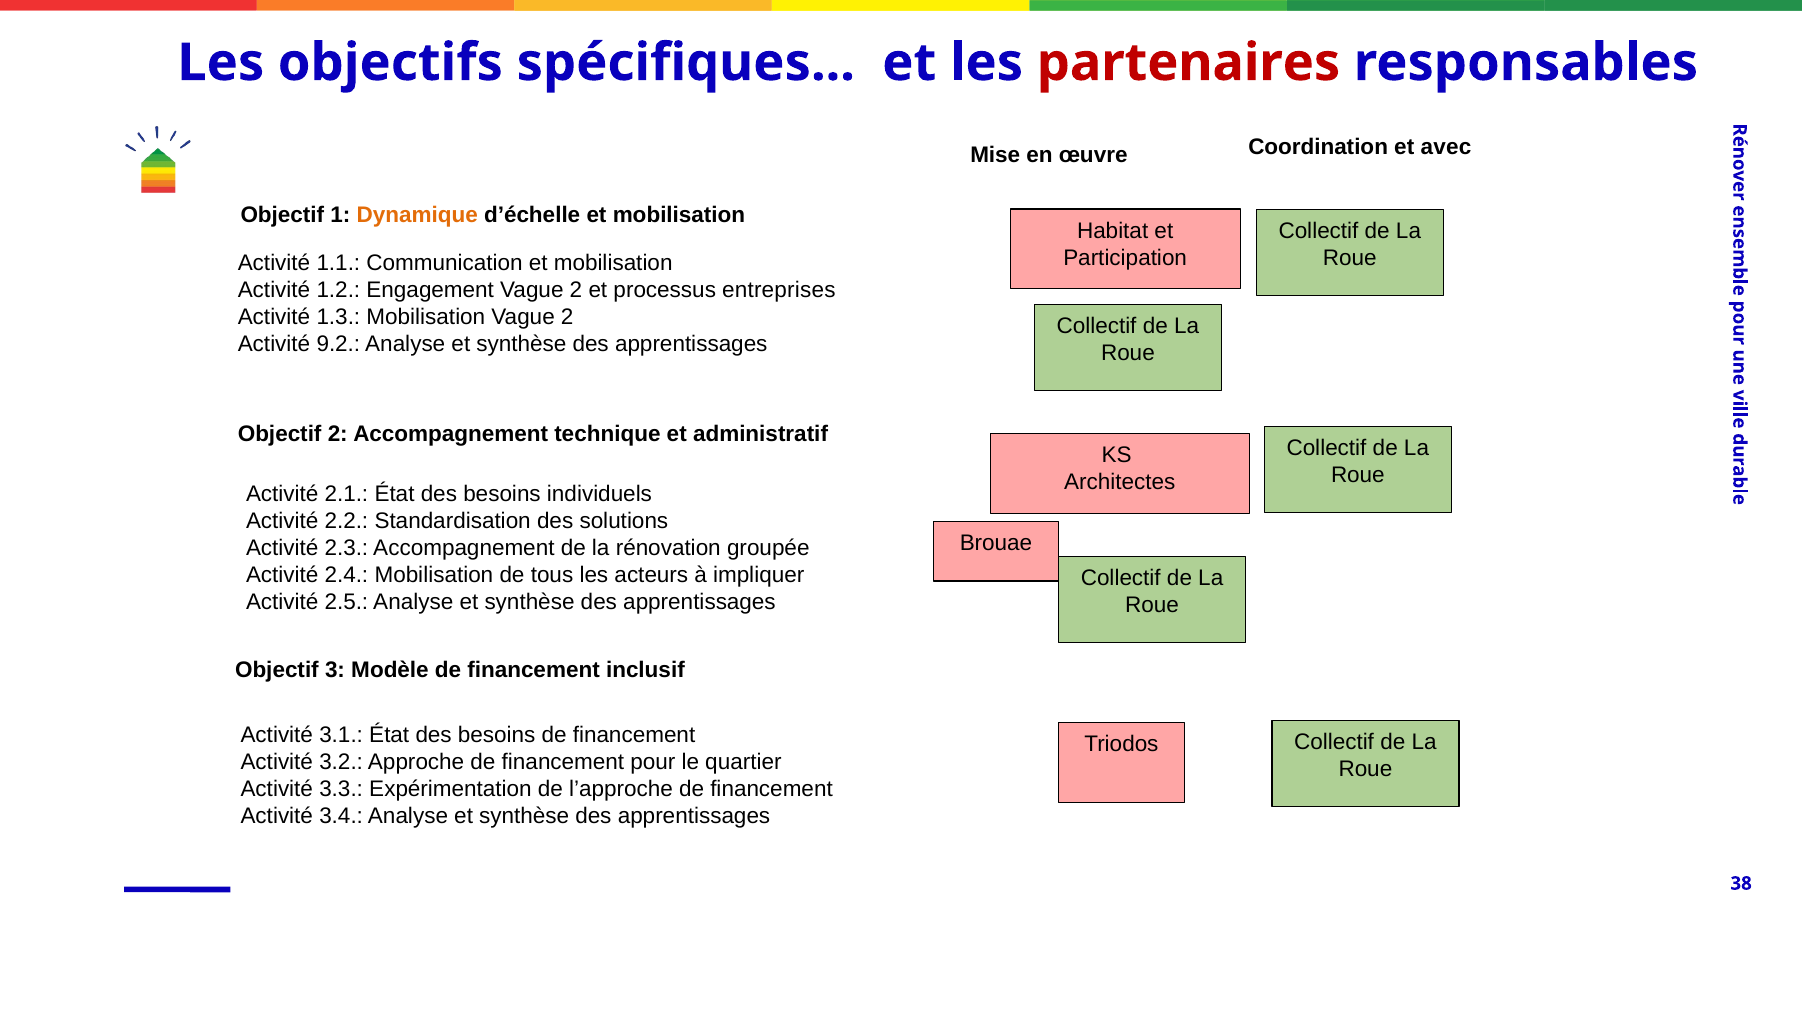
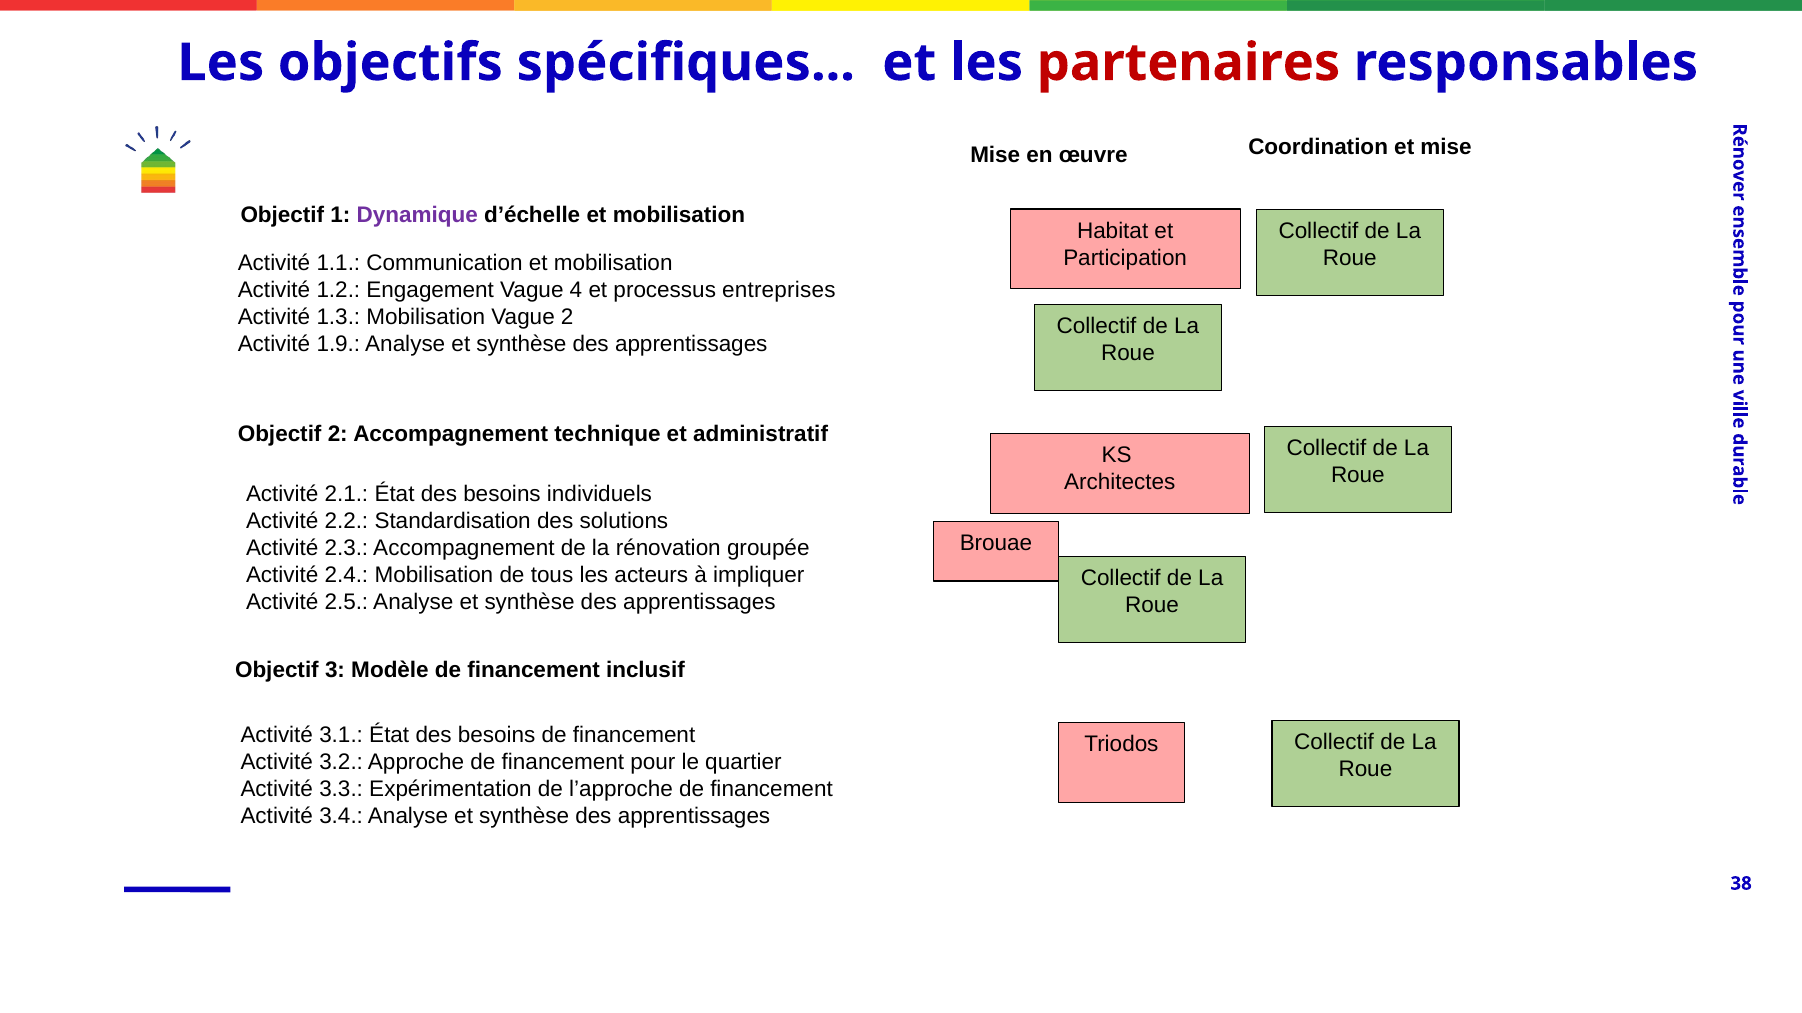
et avec: avec -> mise (1446, 147)
Dynamique colour: orange -> purple (417, 215)
Engagement Vague 2: 2 -> 4 (576, 291)
9.2: 9.2 -> 1.9 (338, 345)
